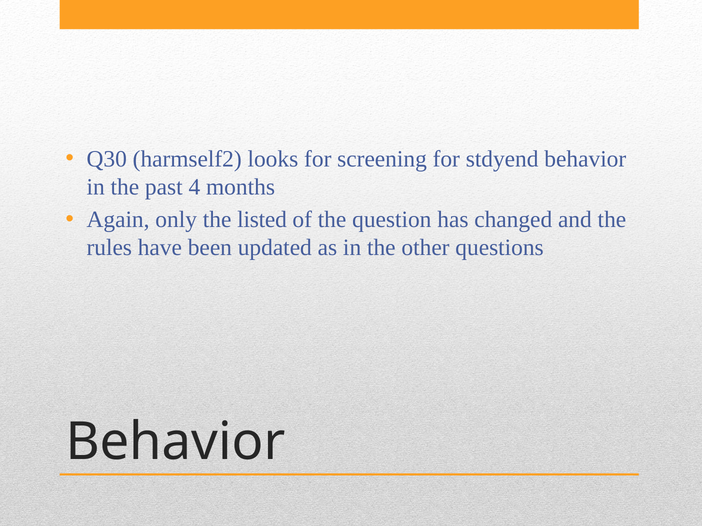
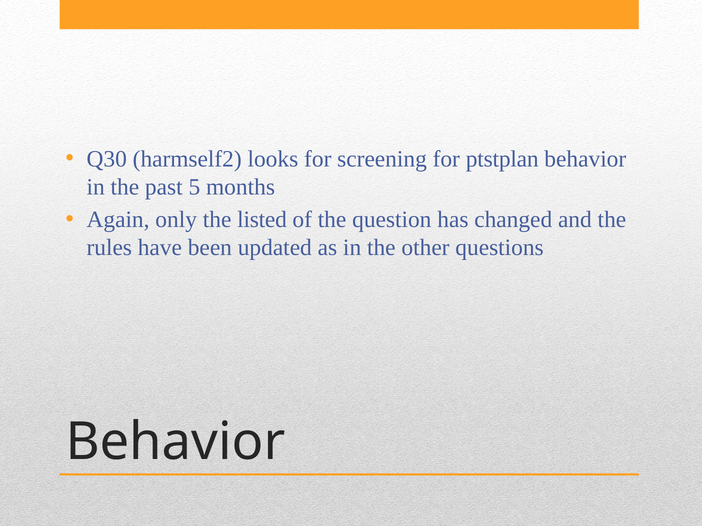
stdyend: stdyend -> ptstplan (502, 159)
4: 4 -> 5 (194, 187)
